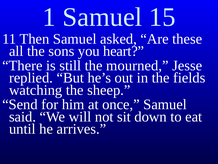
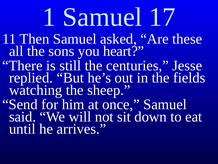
15: 15 -> 17 (162, 17)
mourned: mourned -> centuries (137, 65)
